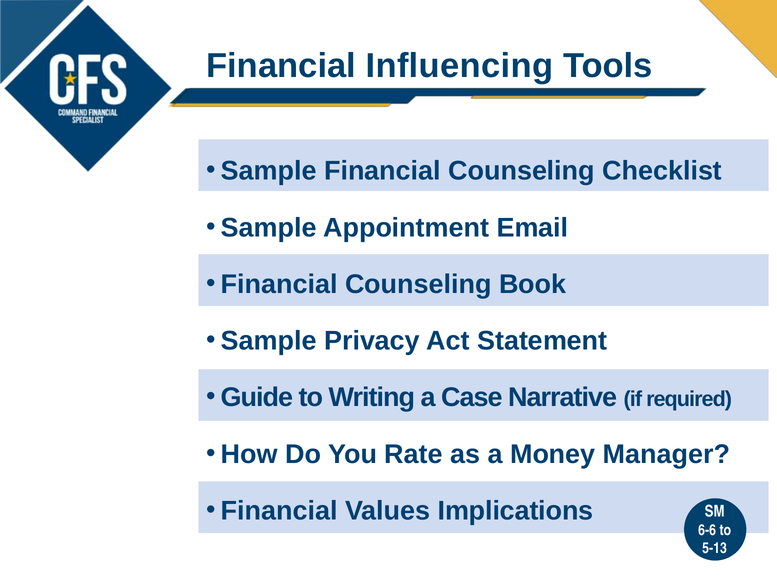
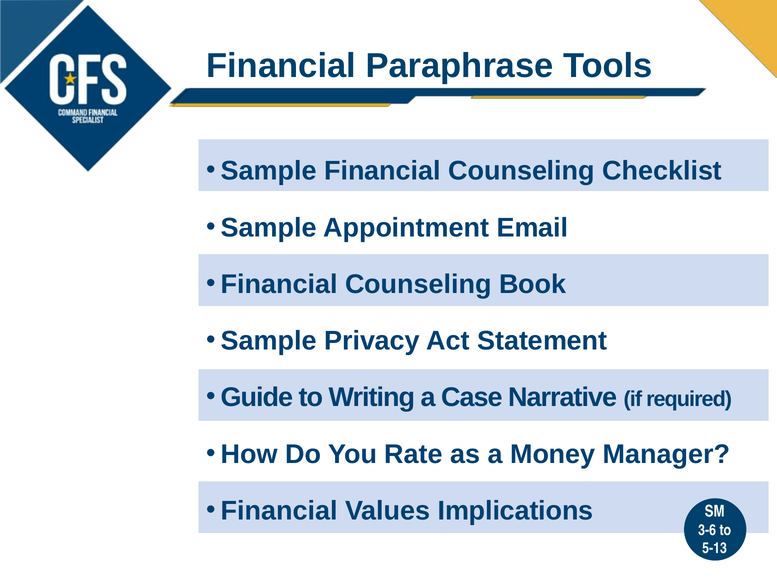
Influencing: Influencing -> Paraphrase (460, 66)
6-6: 6-6 -> 3-6 (707, 530)
